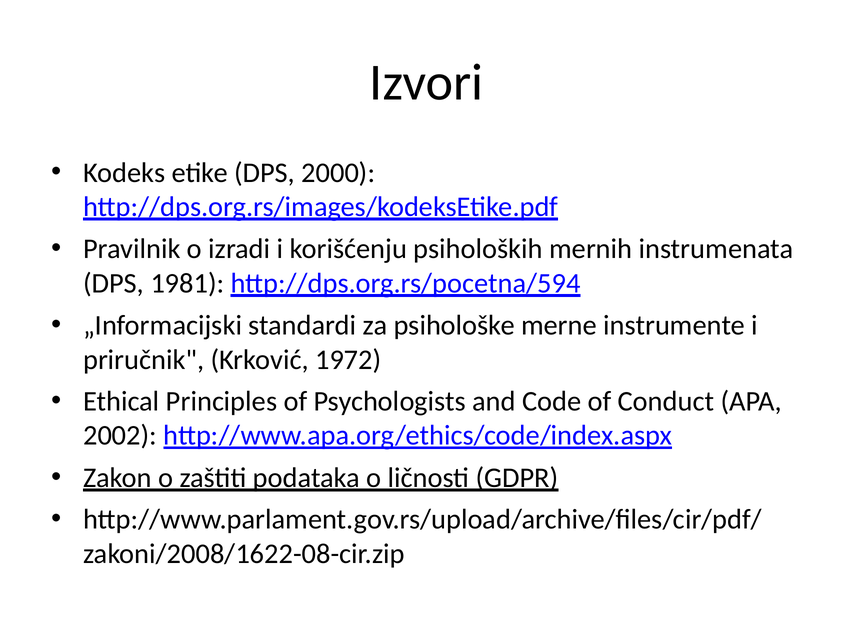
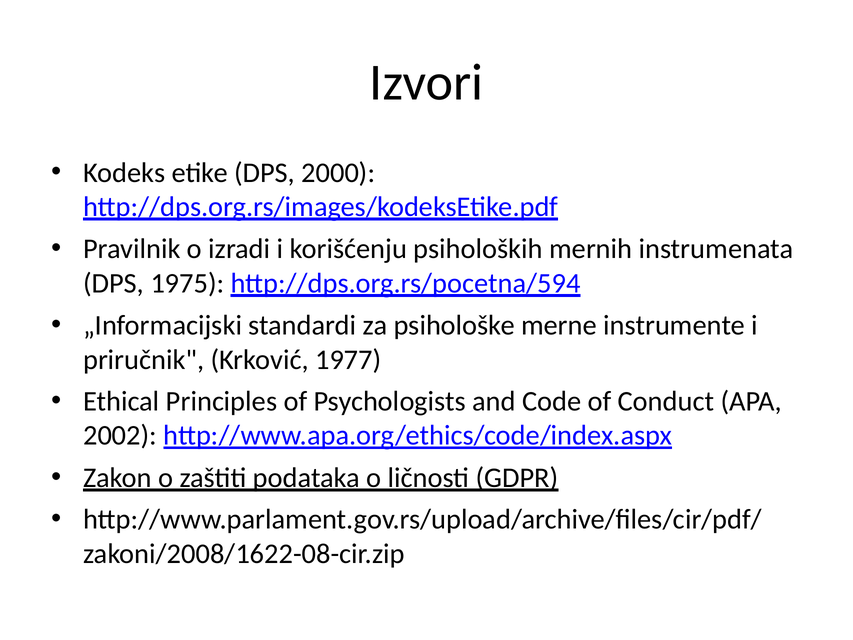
1981: 1981 -> 1975 (187, 283)
1972: 1972 -> 1977 (348, 360)
